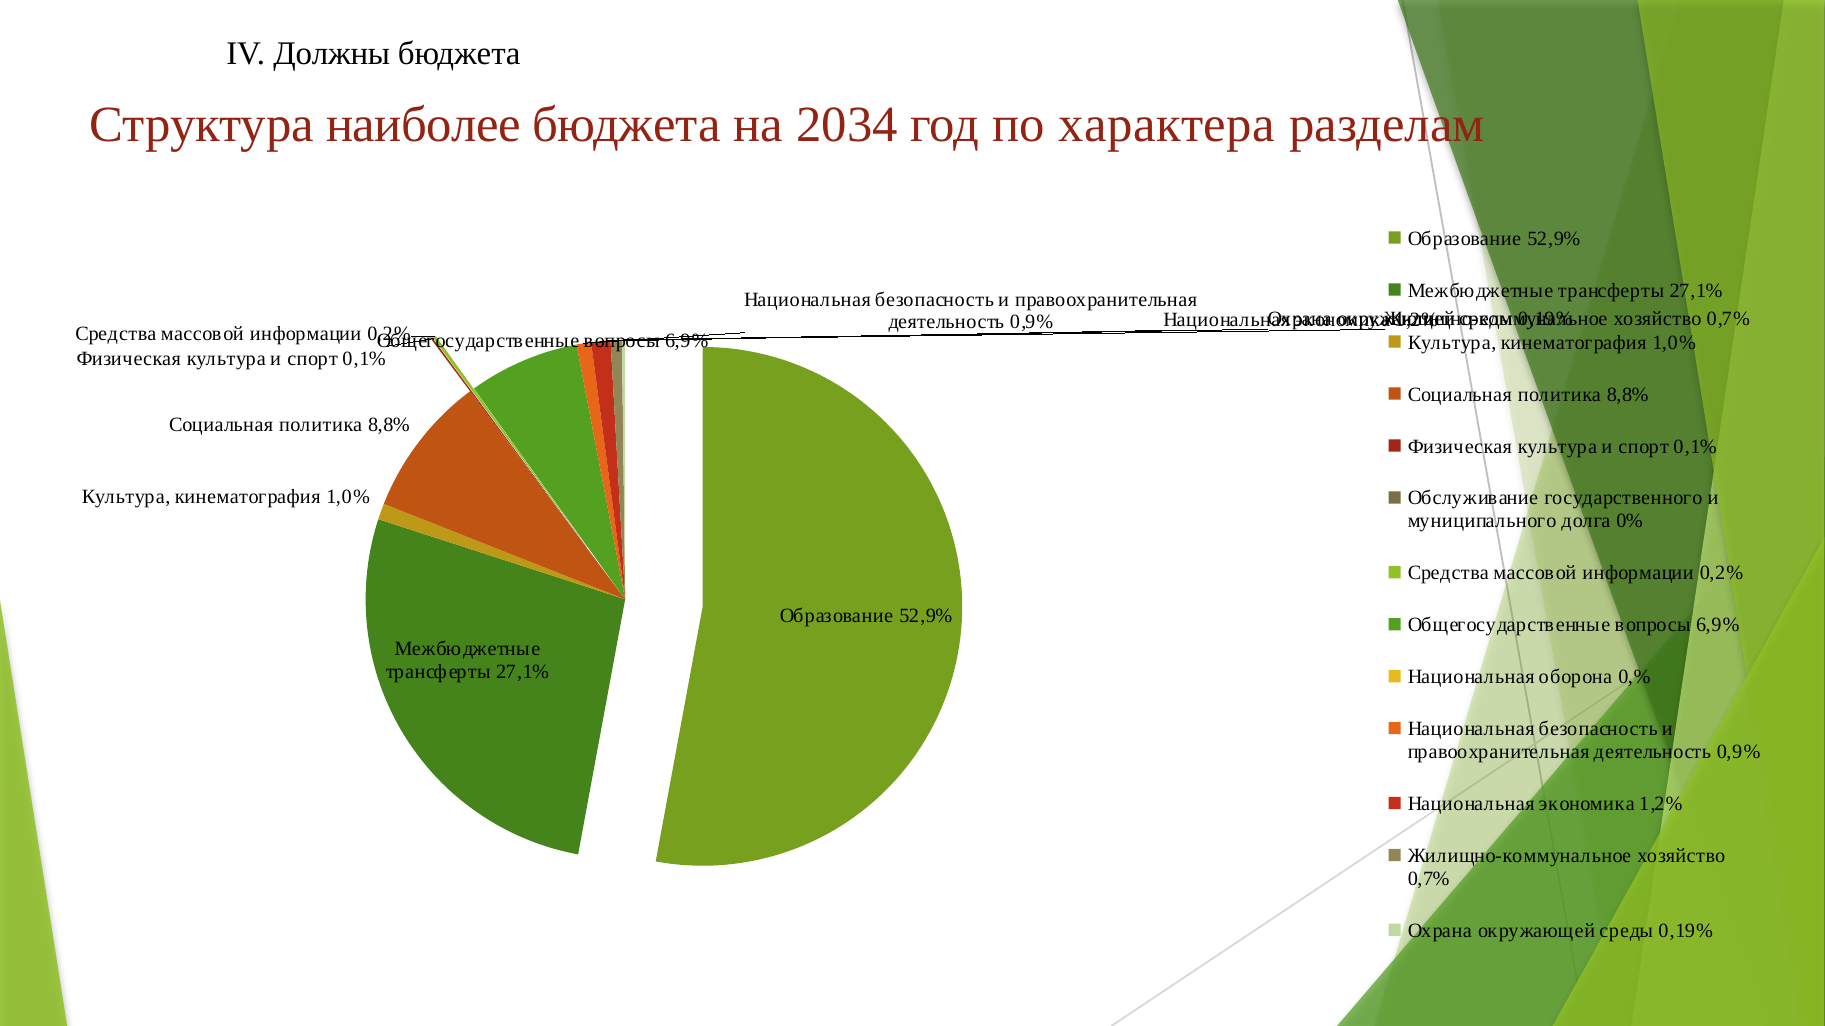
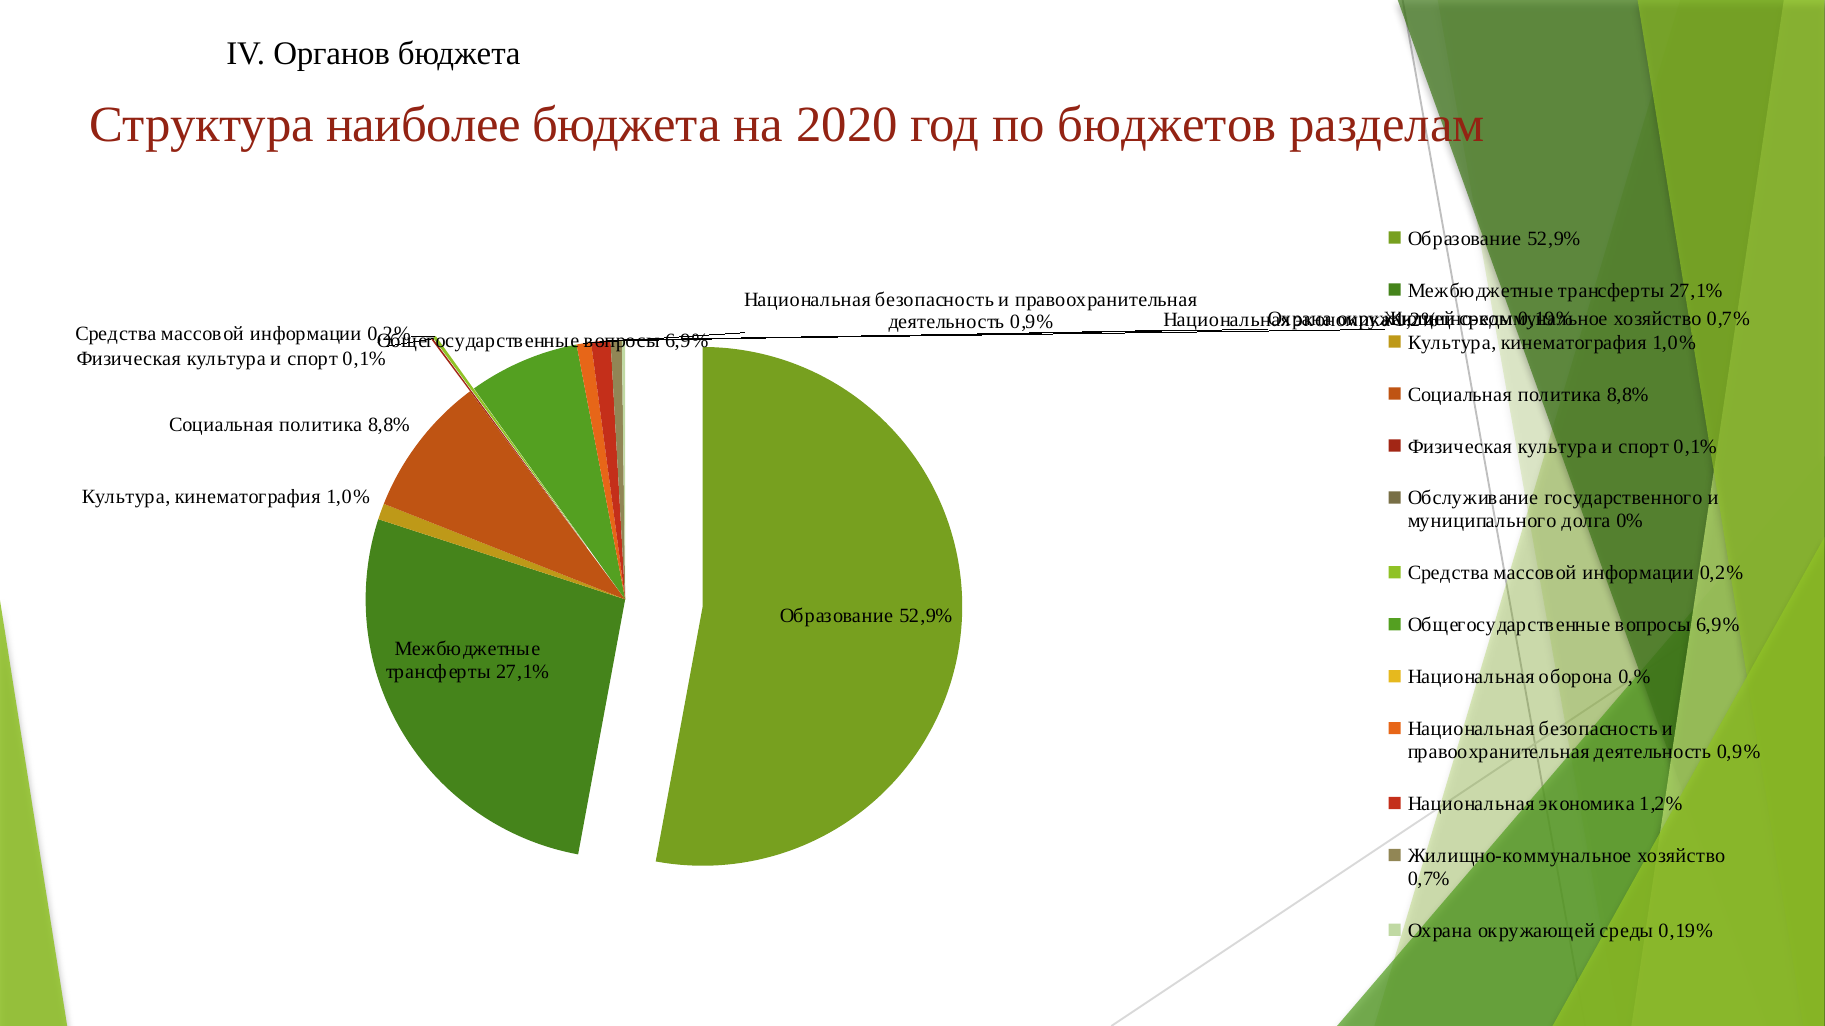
Должны: Должны -> Органов (332, 54)
2034: 2034 -> 2020 (847, 125)
характера: характера -> бюджетов (1167, 125)
